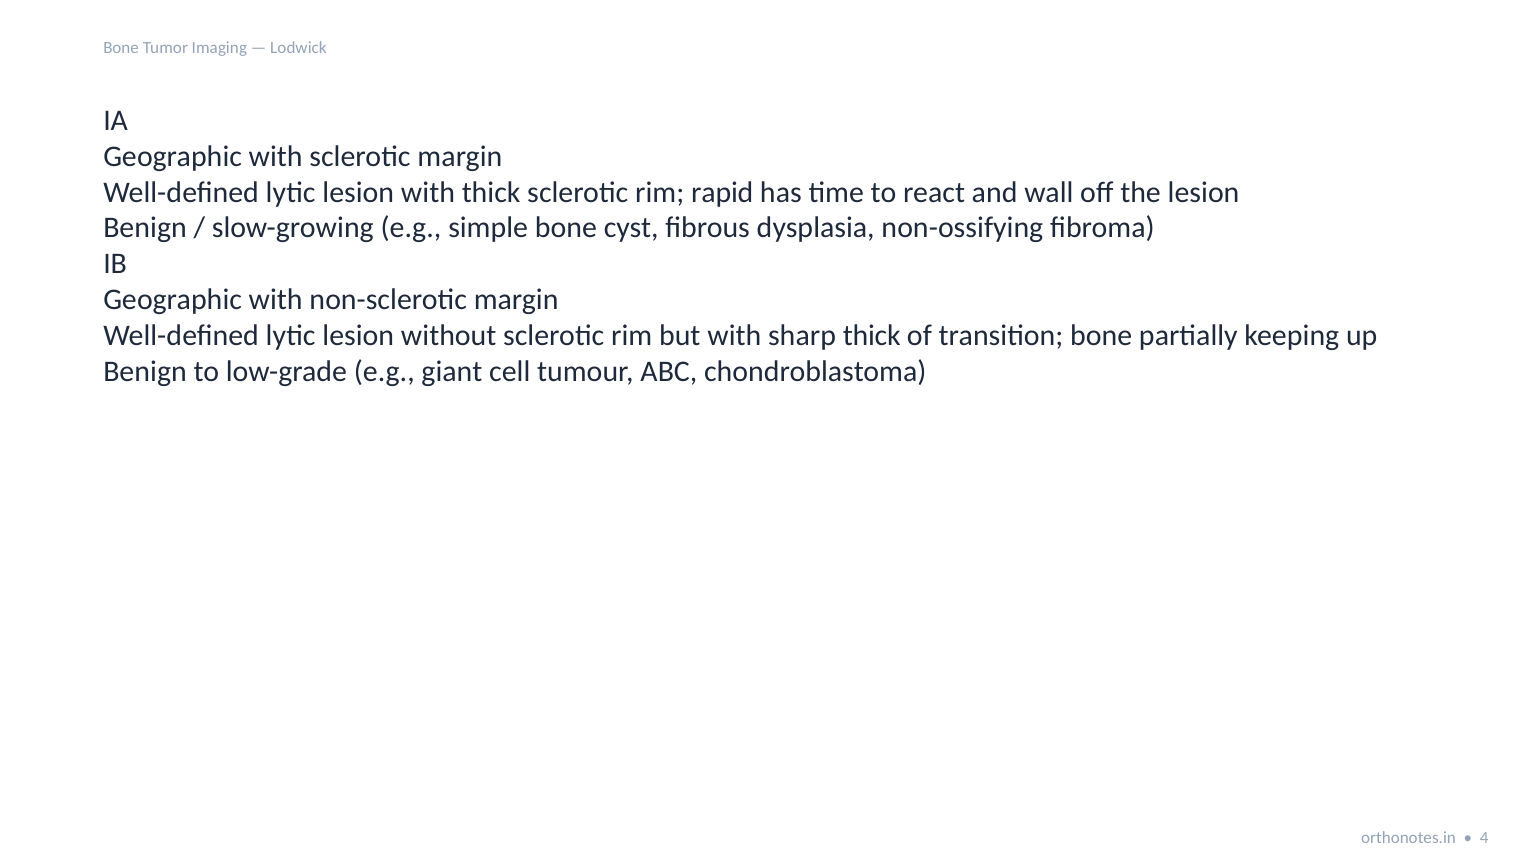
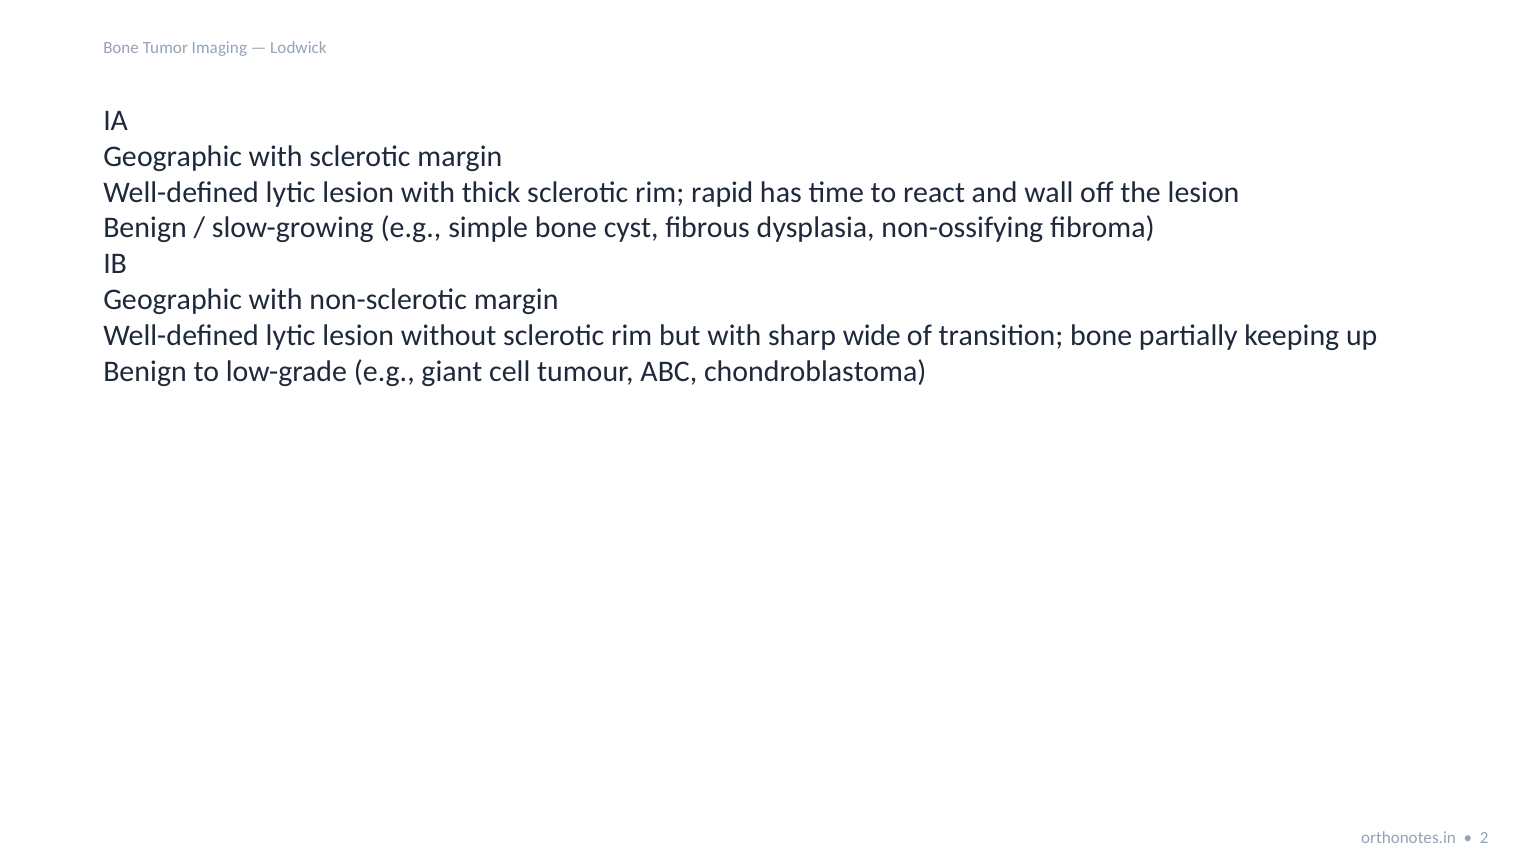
sharp thick: thick -> wide (872, 336)
4: 4 -> 2 (1484, 838)
